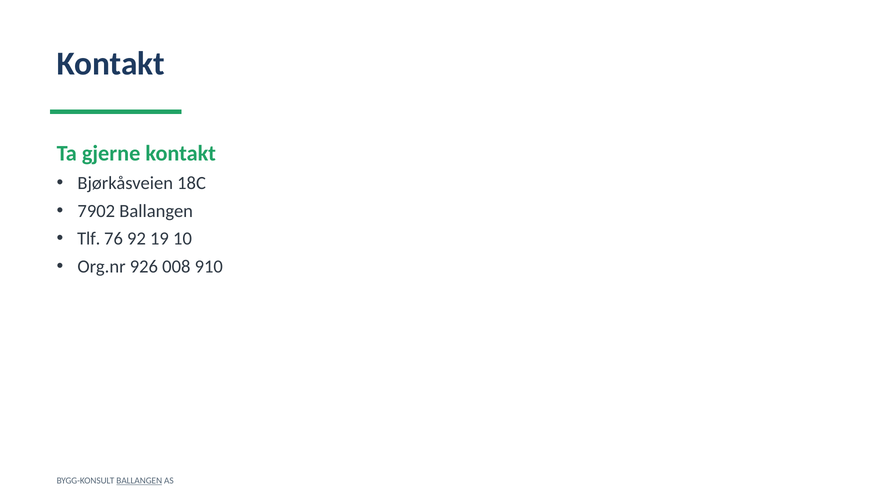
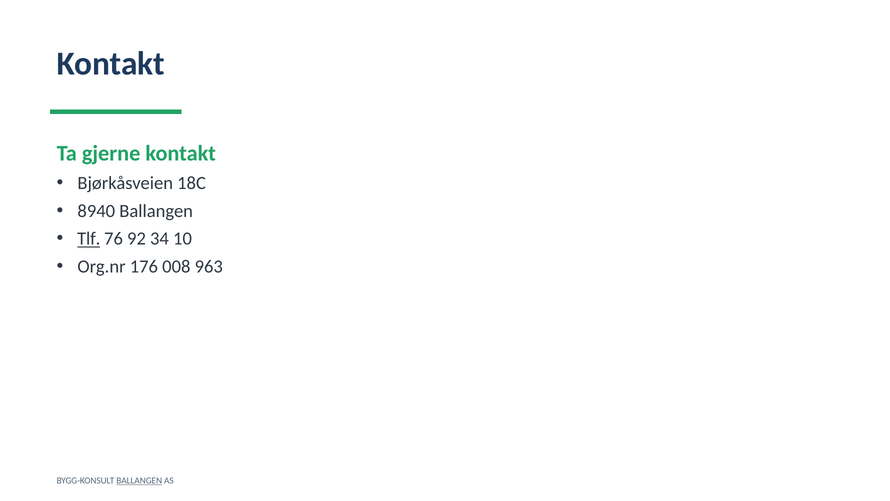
7902: 7902 -> 8940 (96, 211)
Tlf underline: none -> present (89, 239)
19: 19 -> 34 (159, 239)
926: 926 -> 176 (144, 266)
910: 910 -> 963 (209, 266)
